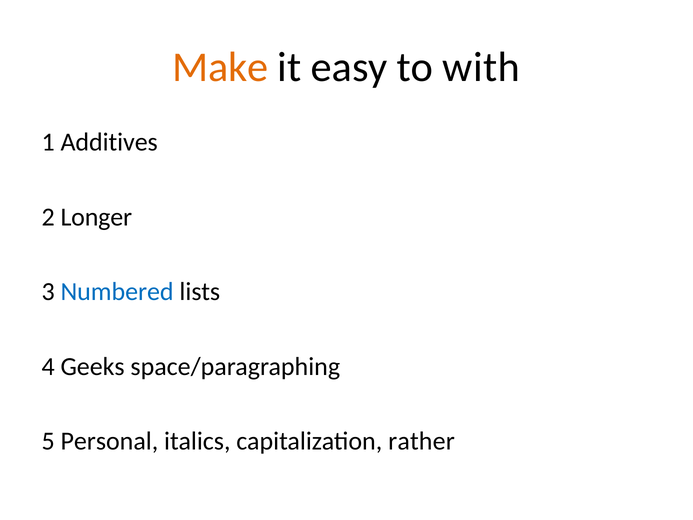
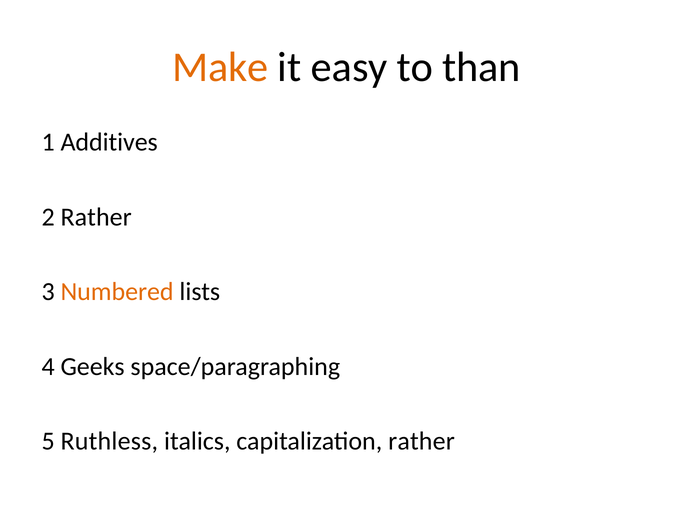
with: with -> than (482, 67)
2 Longer: Longer -> Rather (96, 217)
Numbered colour: blue -> orange (117, 292)
Personal: Personal -> Ruthless (109, 441)
